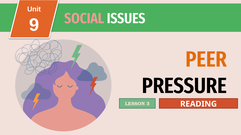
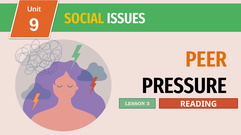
SOCIAL colour: pink -> yellow (84, 19)
